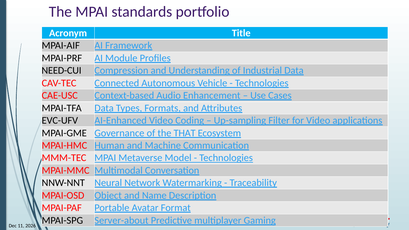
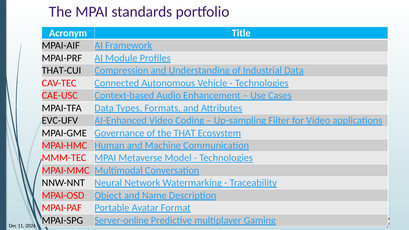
NEED-CUI: NEED-CUI -> THAT-CUI (61, 71)
Server-about: Server-about -> Server-online (122, 220)
